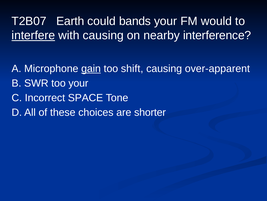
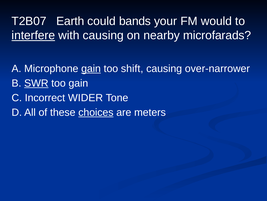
interference: interference -> microfarads (217, 35)
over-apparent: over-apparent -> over-narrower (217, 68)
SWR underline: none -> present (36, 83)
too your: your -> gain (78, 83)
SPACE: SPACE -> WIDER (85, 97)
choices underline: none -> present (96, 112)
shorter: shorter -> meters (150, 112)
